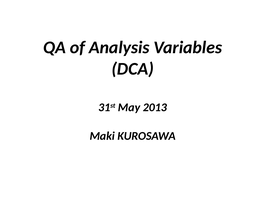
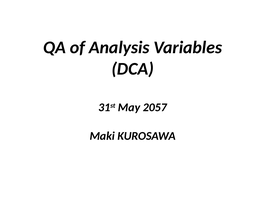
2013: 2013 -> 2057 (155, 108)
